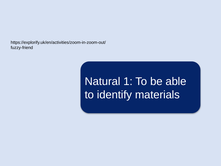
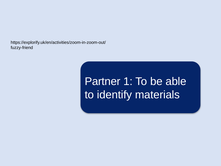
Natural: Natural -> Partner (103, 81)
